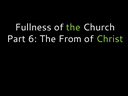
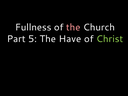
the colour: light green -> pink (73, 27)
6: 6 -> 5 (33, 39)
From: From -> Have (70, 39)
